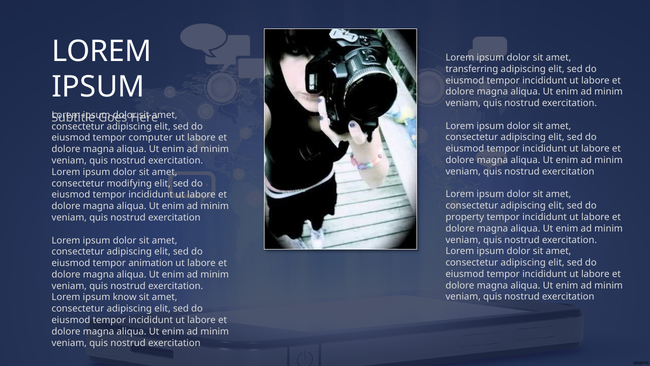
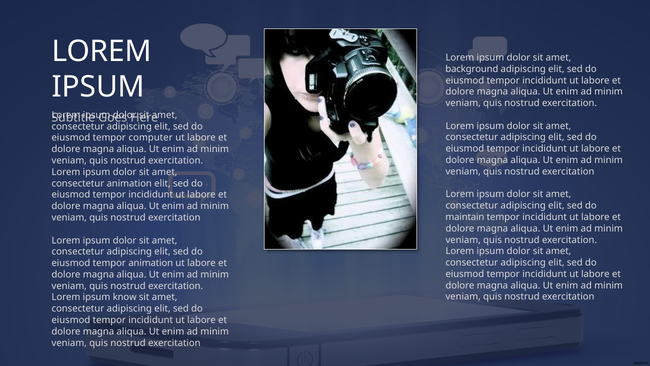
transferring: transferring -> background (472, 69)
consectetur modifying: modifying -> animation (129, 183)
property: property -> maintain (465, 217)
